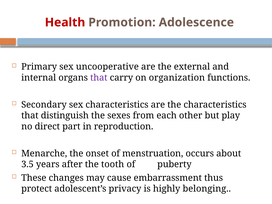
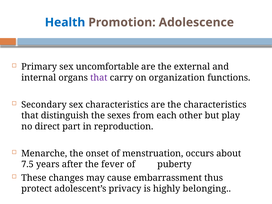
Health colour: red -> blue (65, 22)
uncooperative: uncooperative -> uncomfortable (107, 67)
3.5: 3.5 -> 7.5 (27, 164)
tooth: tooth -> fever (113, 164)
